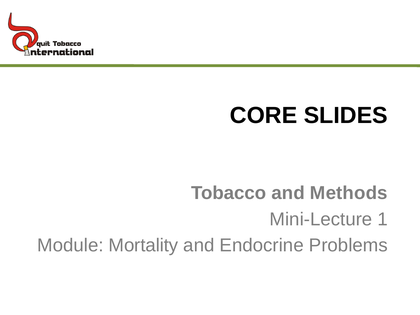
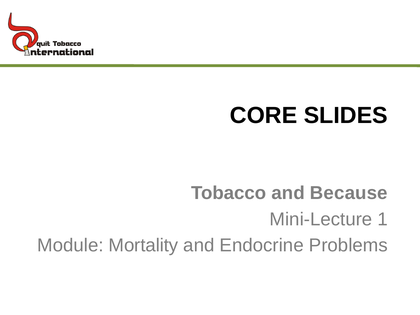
Methods: Methods -> Because (349, 193)
